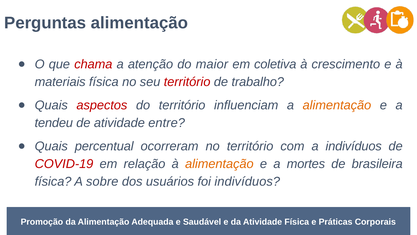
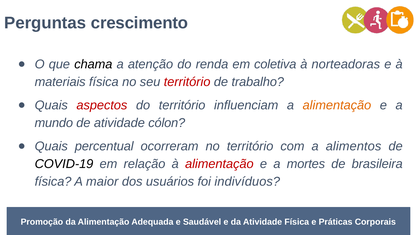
Perguntas alimentação: alimentação -> crescimento (140, 23)
chama colour: red -> black (93, 64)
maior: maior -> renda (212, 64)
crescimento: crescimento -> norteadoras (346, 64)
tendeu: tendeu -> mundo (54, 123)
entre: entre -> cólon (167, 123)
a indivíduos: indivíduos -> alimentos (354, 146)
COVID-19 colour: red -> black (64, 164)
alimentação colour: orange -> red (219, 164)
sobre: sobre -> maior (102, 181)
